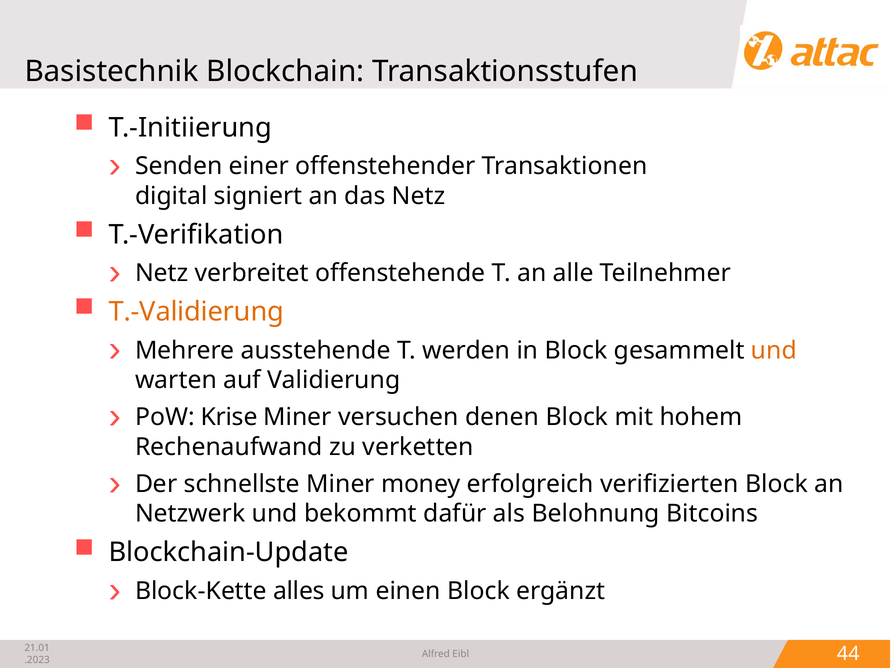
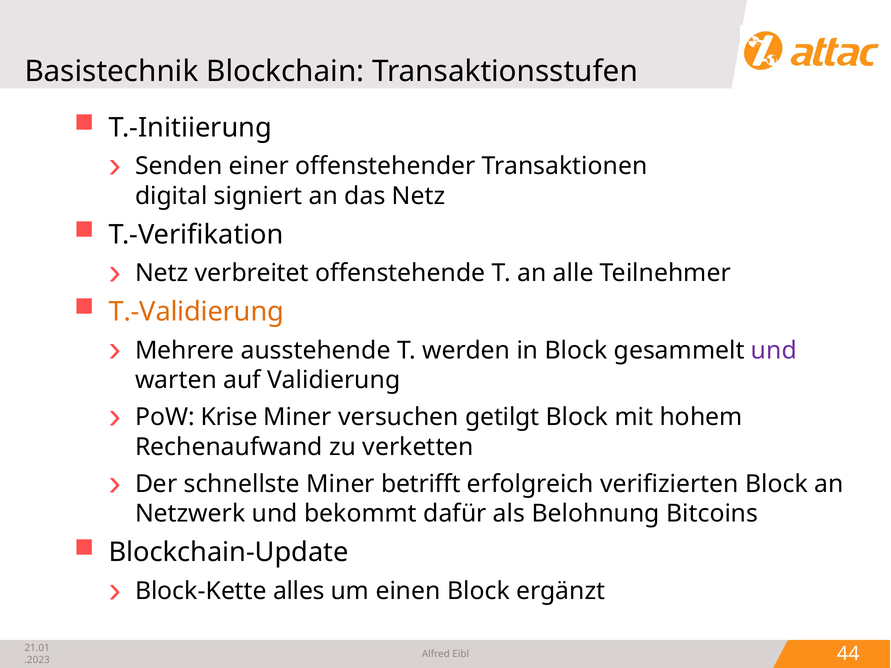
und colour: orange -> purple (774, 350)
denen: denen -> getilgt (502, 417)
money: money -> betrifft (421, 484)
